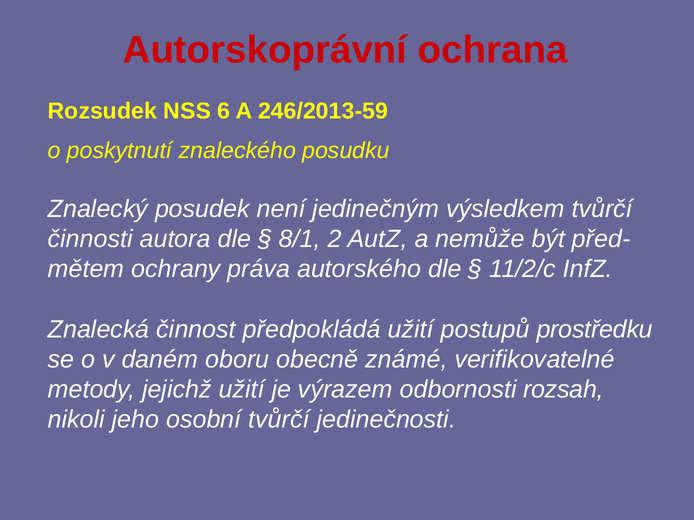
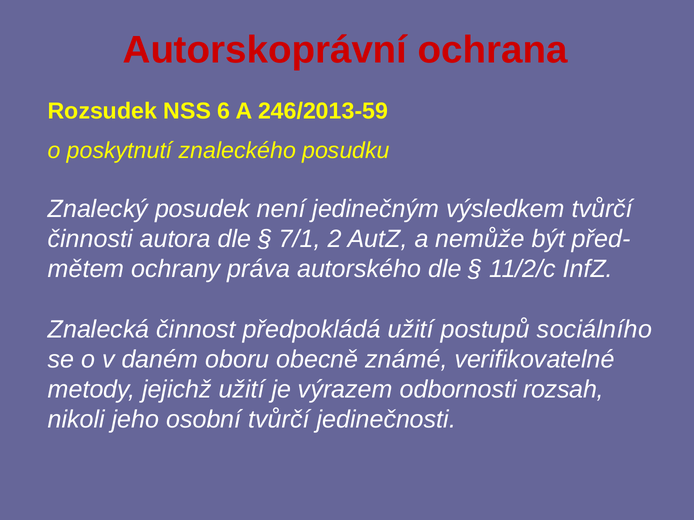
8/1: 8/1 -> 7/1 (300, 239)
prostředku: prostředku -> sociálního (594, 330)
